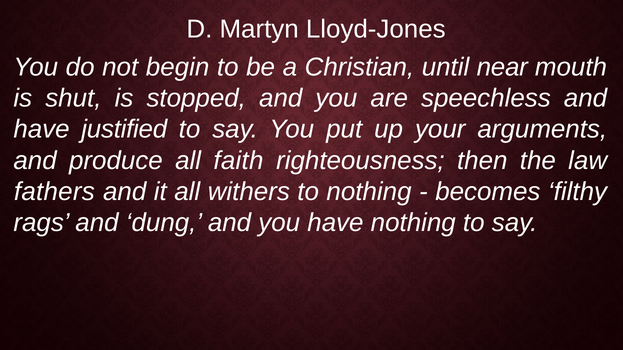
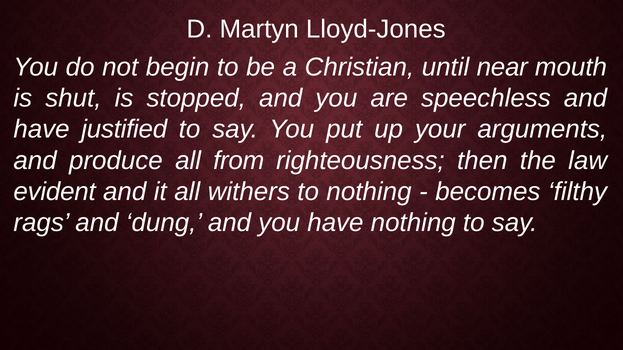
faith: faith -> from (239, 161)
fathers: fathers -> evident (55, 192)
